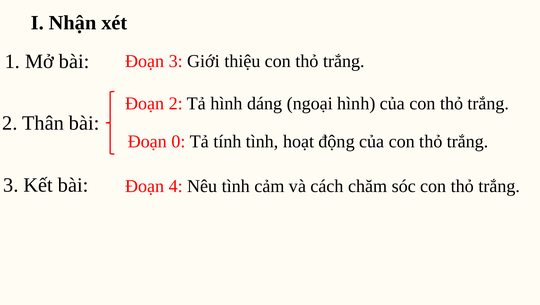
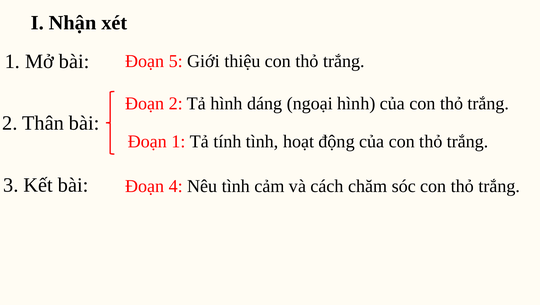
Đoạn 3: 3 -> 5 (176, 61)
Đoạn 0: 0 -> 1 (179, 141)
